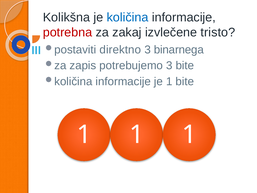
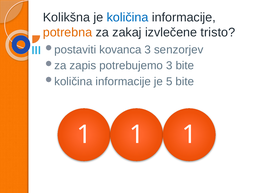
potrebna colour: red -> orange (68, 32)
direktno: direktno -> kovanca (120, 50)
binarnega: binarnega -> senzorjev (179, 50)
je 1: 1 -> 5 (169, 81)
